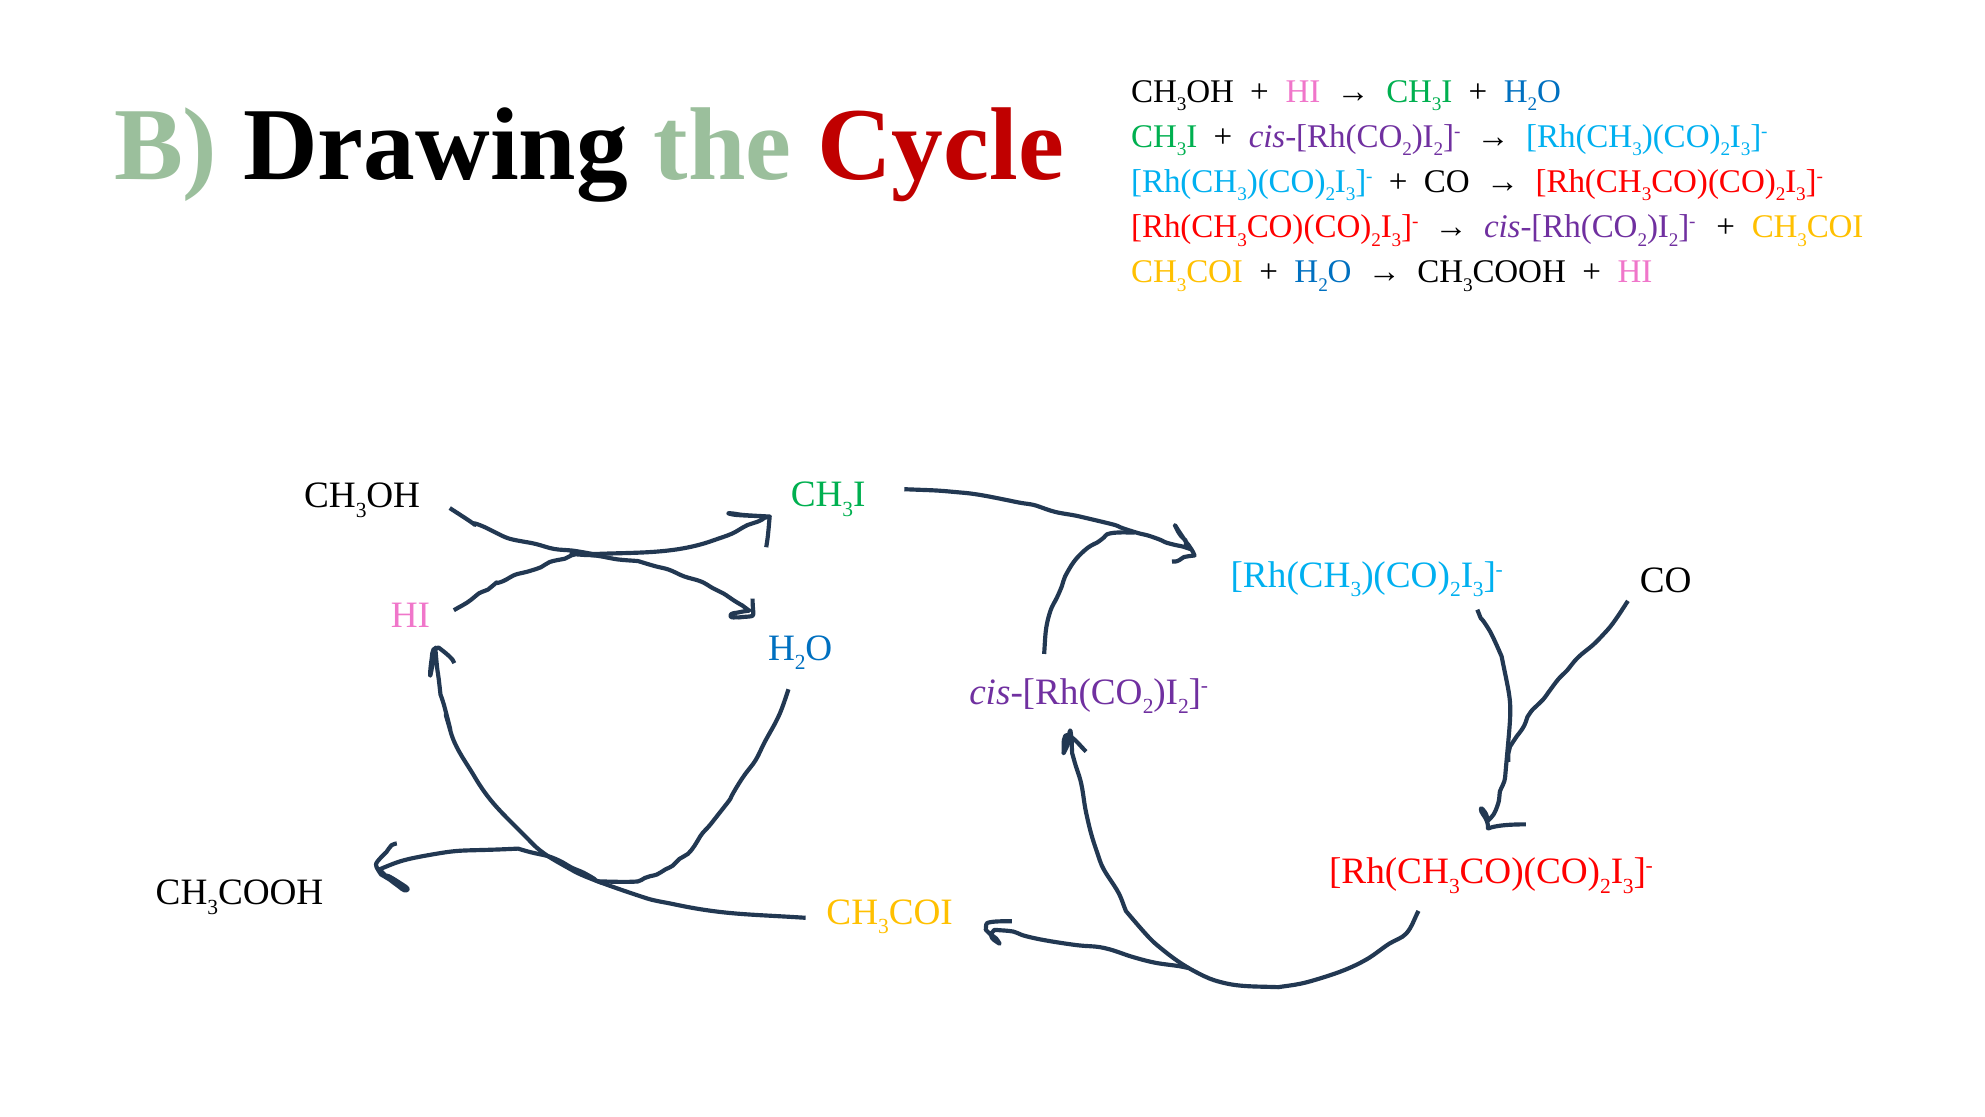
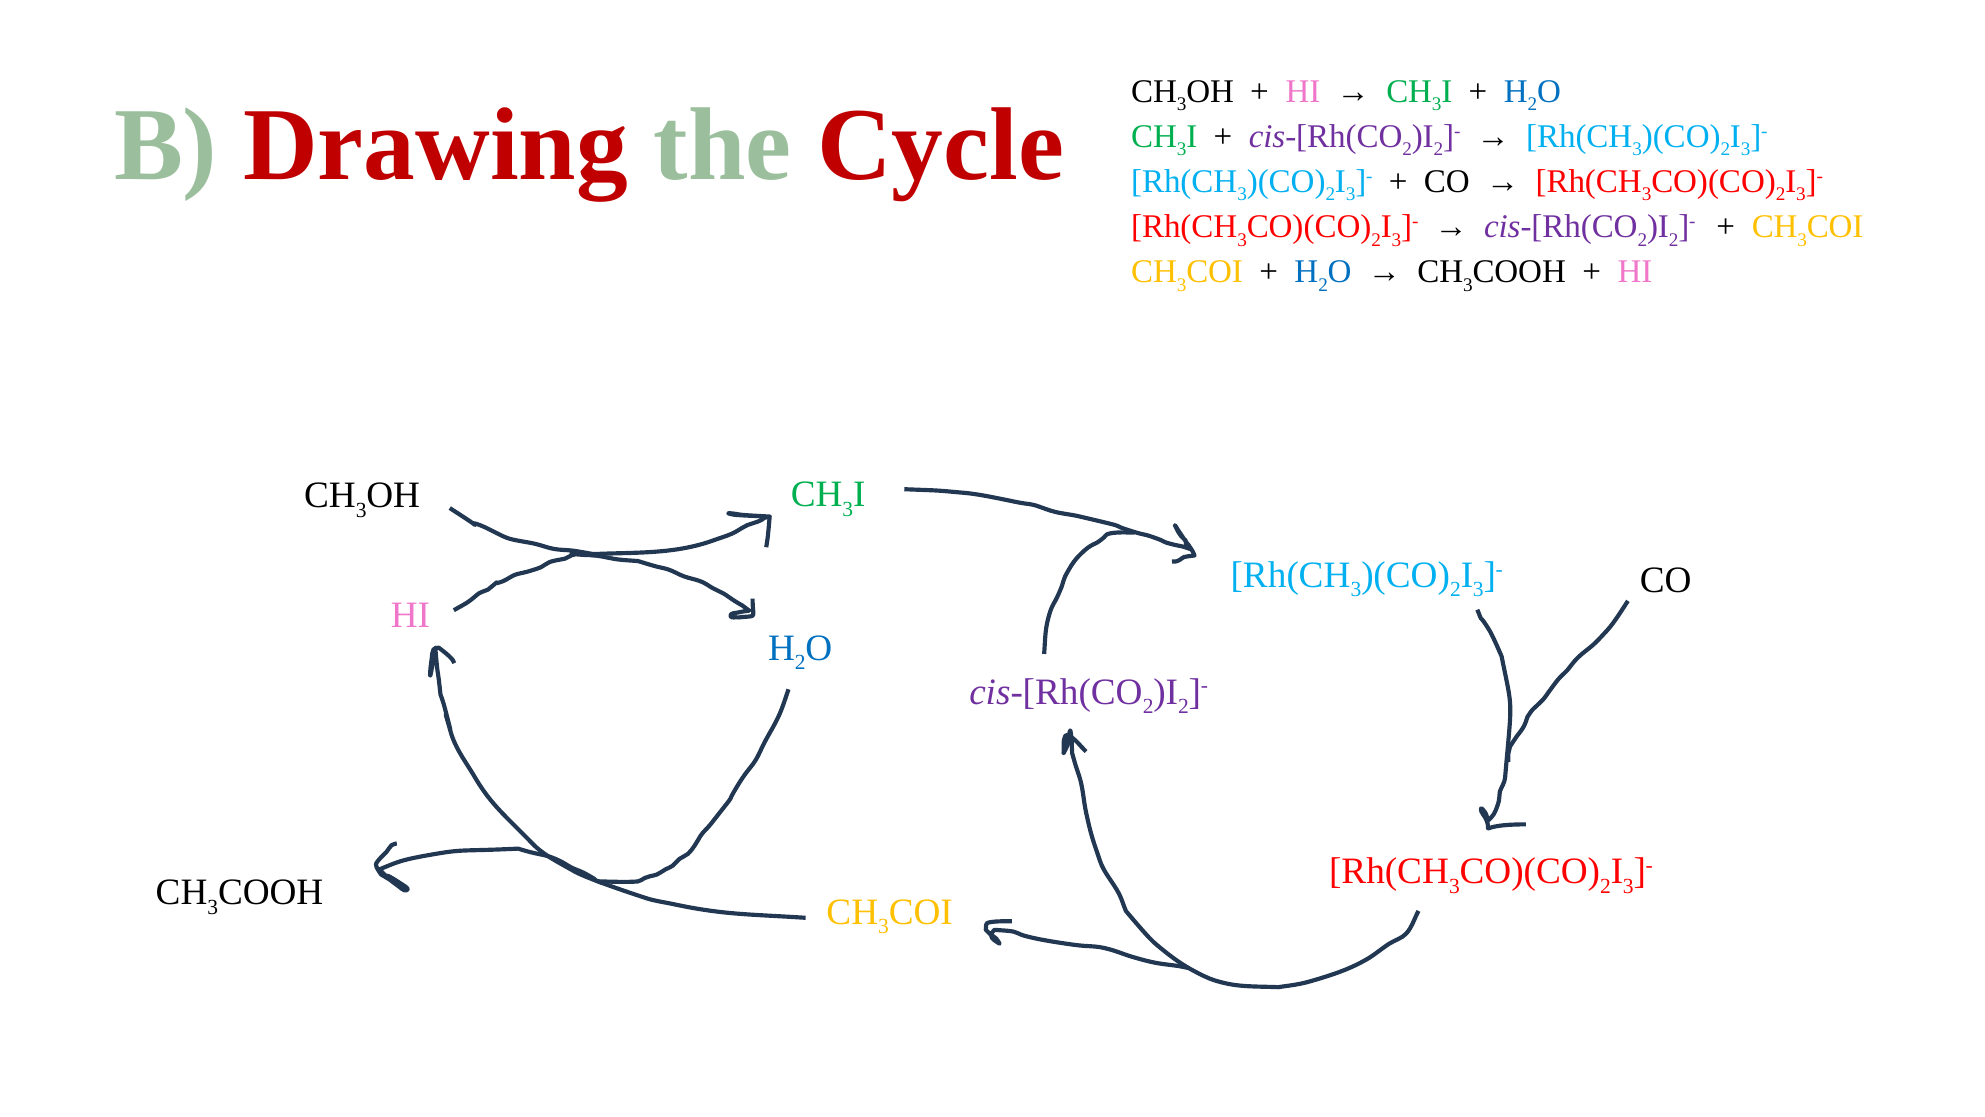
Drawing colour: black -> red (436, 145)
